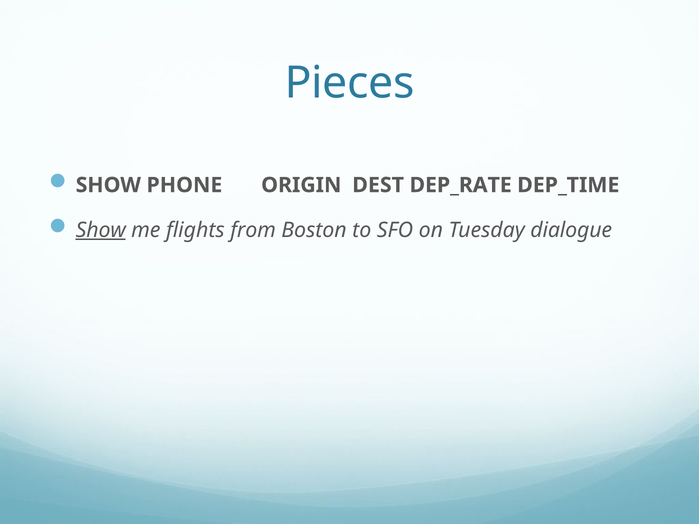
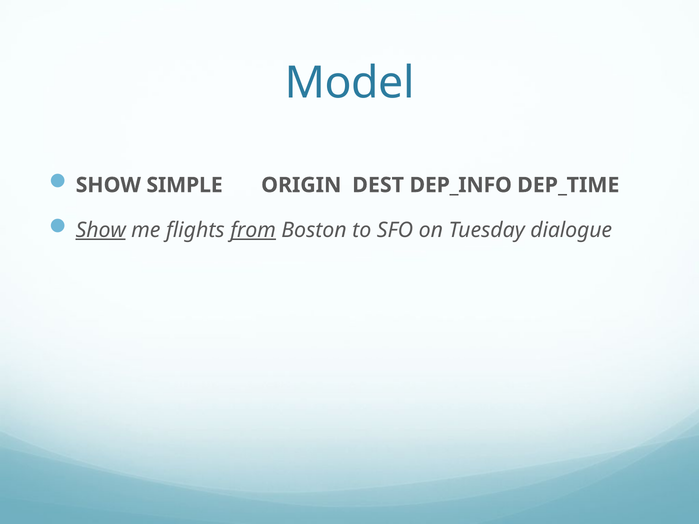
Pieces: Pieces -> Model (350, 83)
PHONE: PHONE -> SIMPLE (185, 185)
DEP_RATE: DEP_RATE -> DEP_INFO (461, 185)
from underline: none -> present (253, 230)
